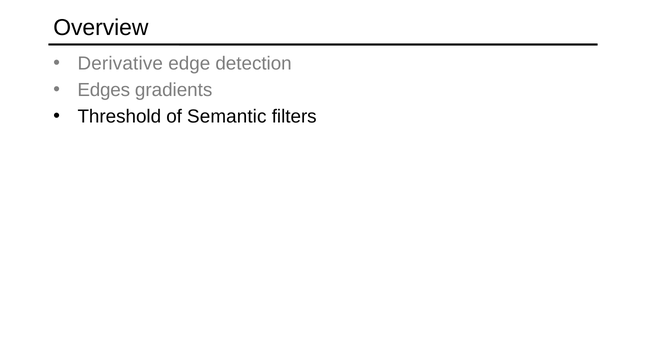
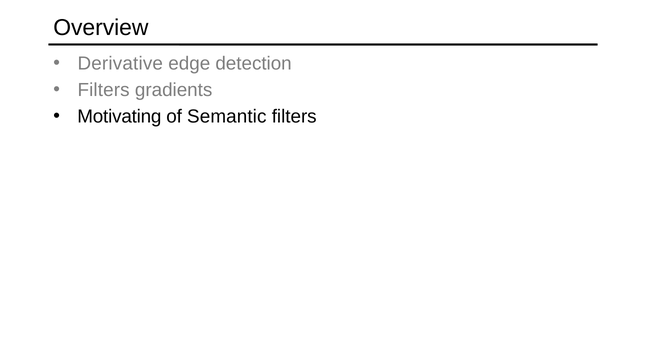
Edges: Edges -> Filters (104, 90)
Threshold: Threshold -> Motivating (119, 116)
